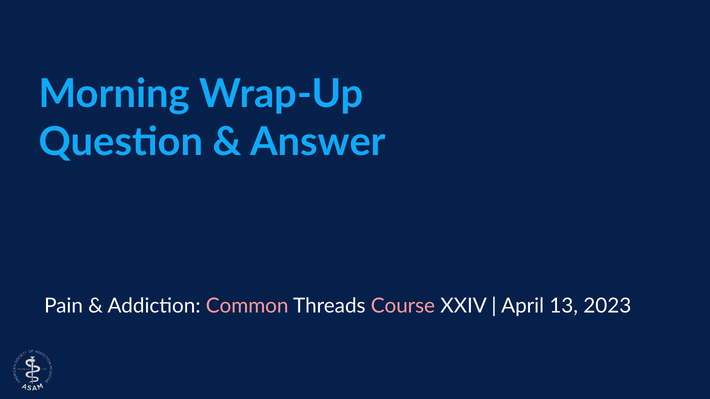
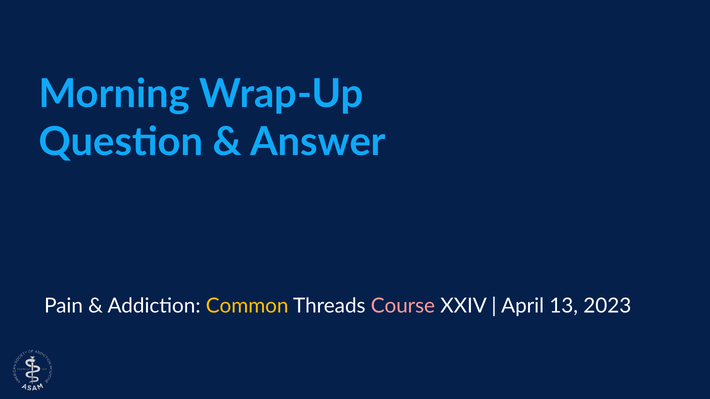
Common colour: pink -> yellow (247, 306)
